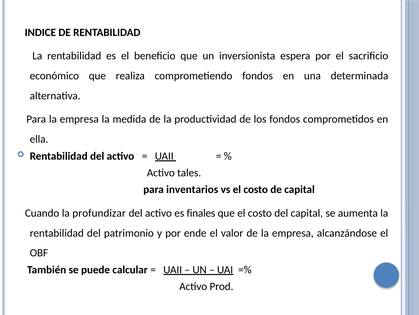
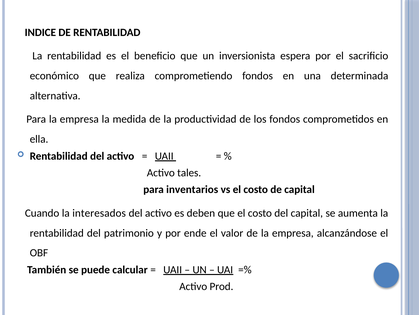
profundizar: profundizar -> interesados (99, 213)
finales: finales -> deben (201, 213)
